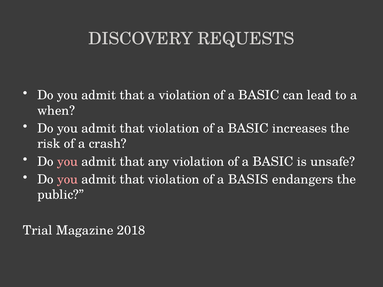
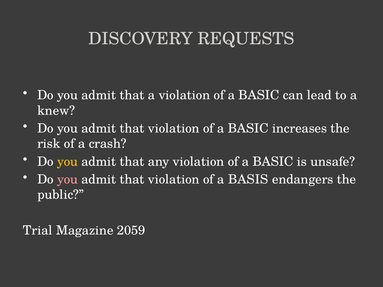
when: when -> knew (56, 111)
you colour: pink -> yellow (68, 162)
2018: 2018 -> 2059 (131, 231)
